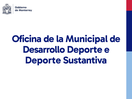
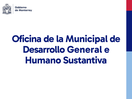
Desarrollo Deporte: Deporte -> General (85, 49)
Deporte: Deporte -> Humano (43, 60)
